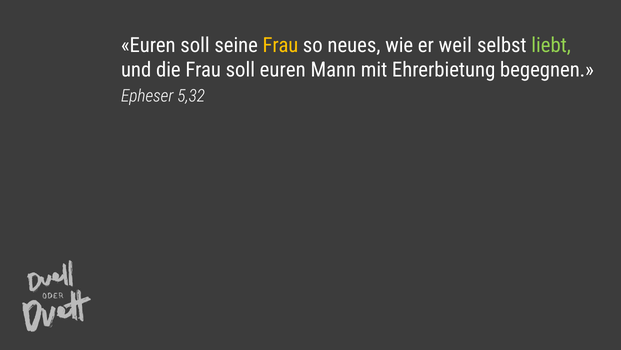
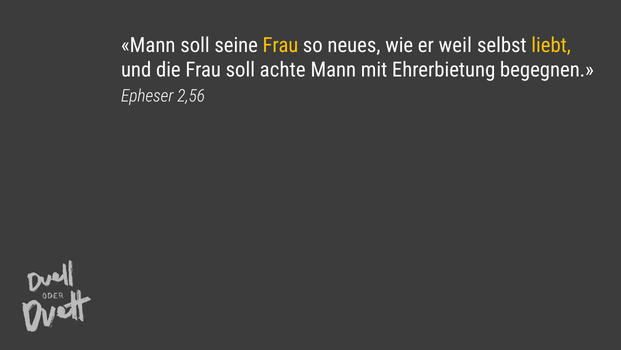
Euren: Euren -> Mann (148, 45)
liebt colour: light green -> yellow (551, 45)
soll euren: euren -> achte (283, 70)
5,32: 5,32 -> 2,56 (191, 96)
